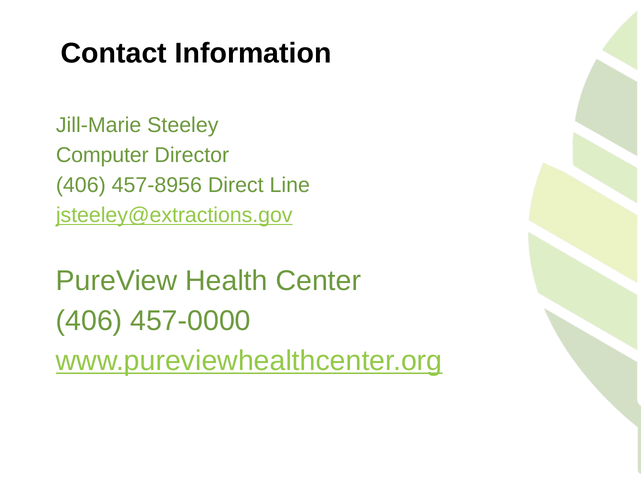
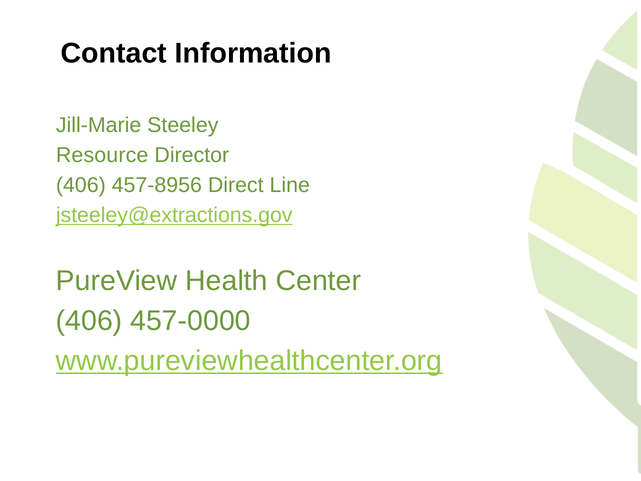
Computer: Computer -> Resource (102, 155)
